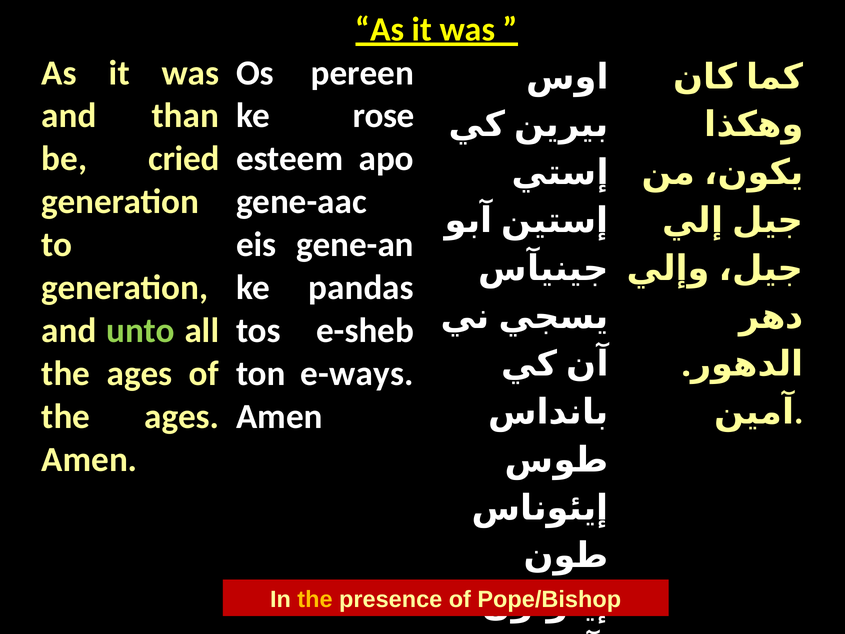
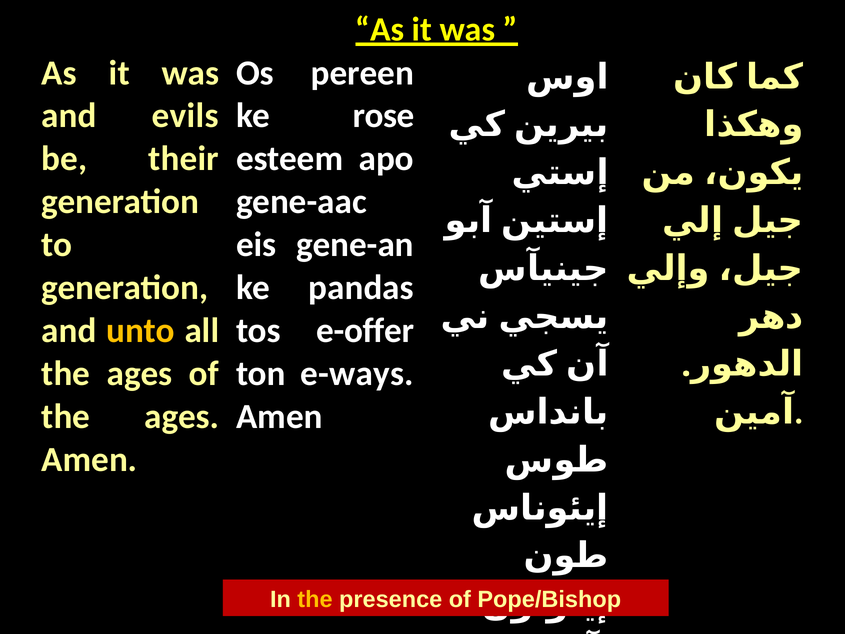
than: than -> evils (185, 116)
cried: cried -> their (184, 159)
unto colour: light green -> yellow (141, 331)
e-sheb: e-sheb -> e-offer (365, 331)
